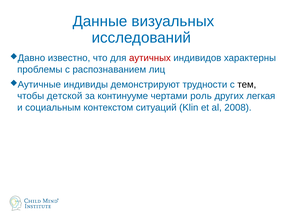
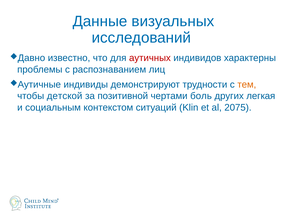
тем colour: black -> orange (247, 85)
континууме: континууме -> позитивной (123, 96)
роль: роль -> боль (201, 96)
2008: 2008 -> 2075 (238, 108)
